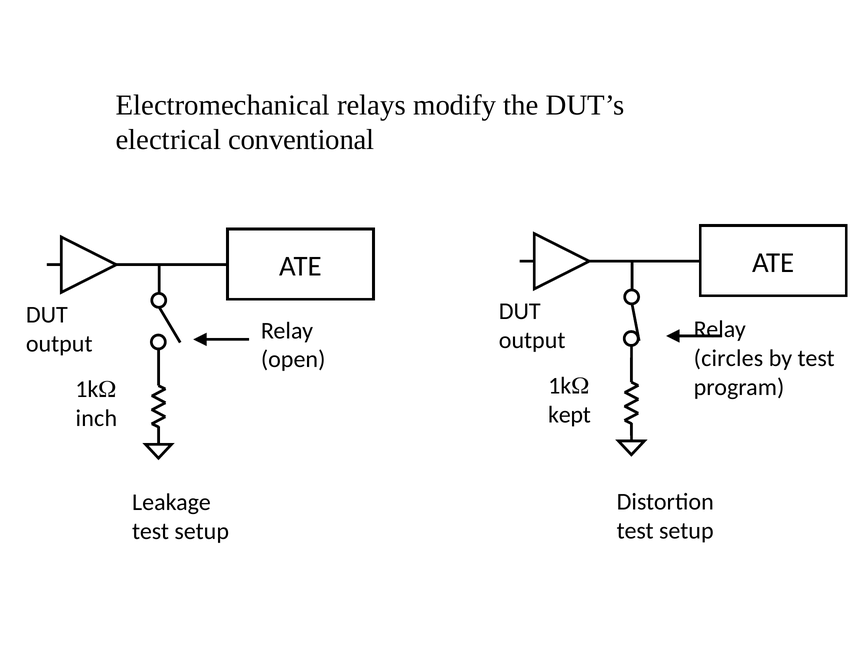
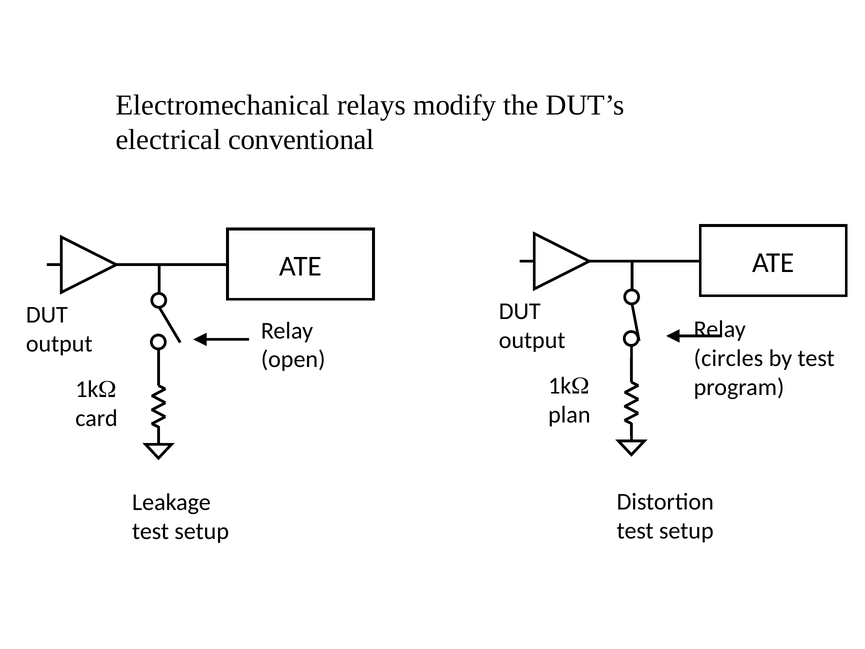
kept: kept -> plan (569, 415)
inch: inch -> card (96, 418)
